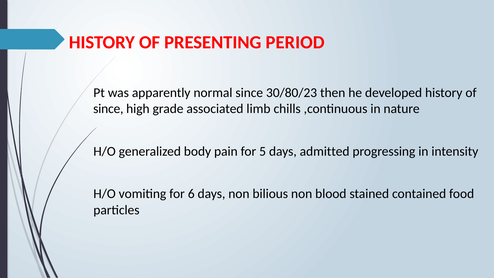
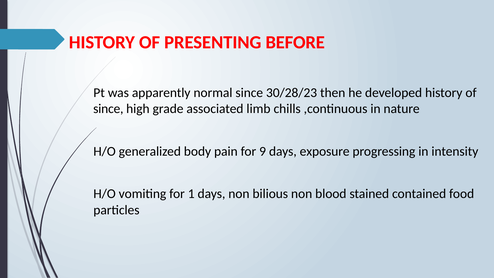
PERIOD: PERIOD -> BEFORE (295, 42)
30/80/23: 30/80/23 -> 30/28/23 (292, 93)
5: 5 -> 9 (263, 151)
admitted: admitted -> exposure (325, 151)
6: 6 -> 1 (191, 194)
